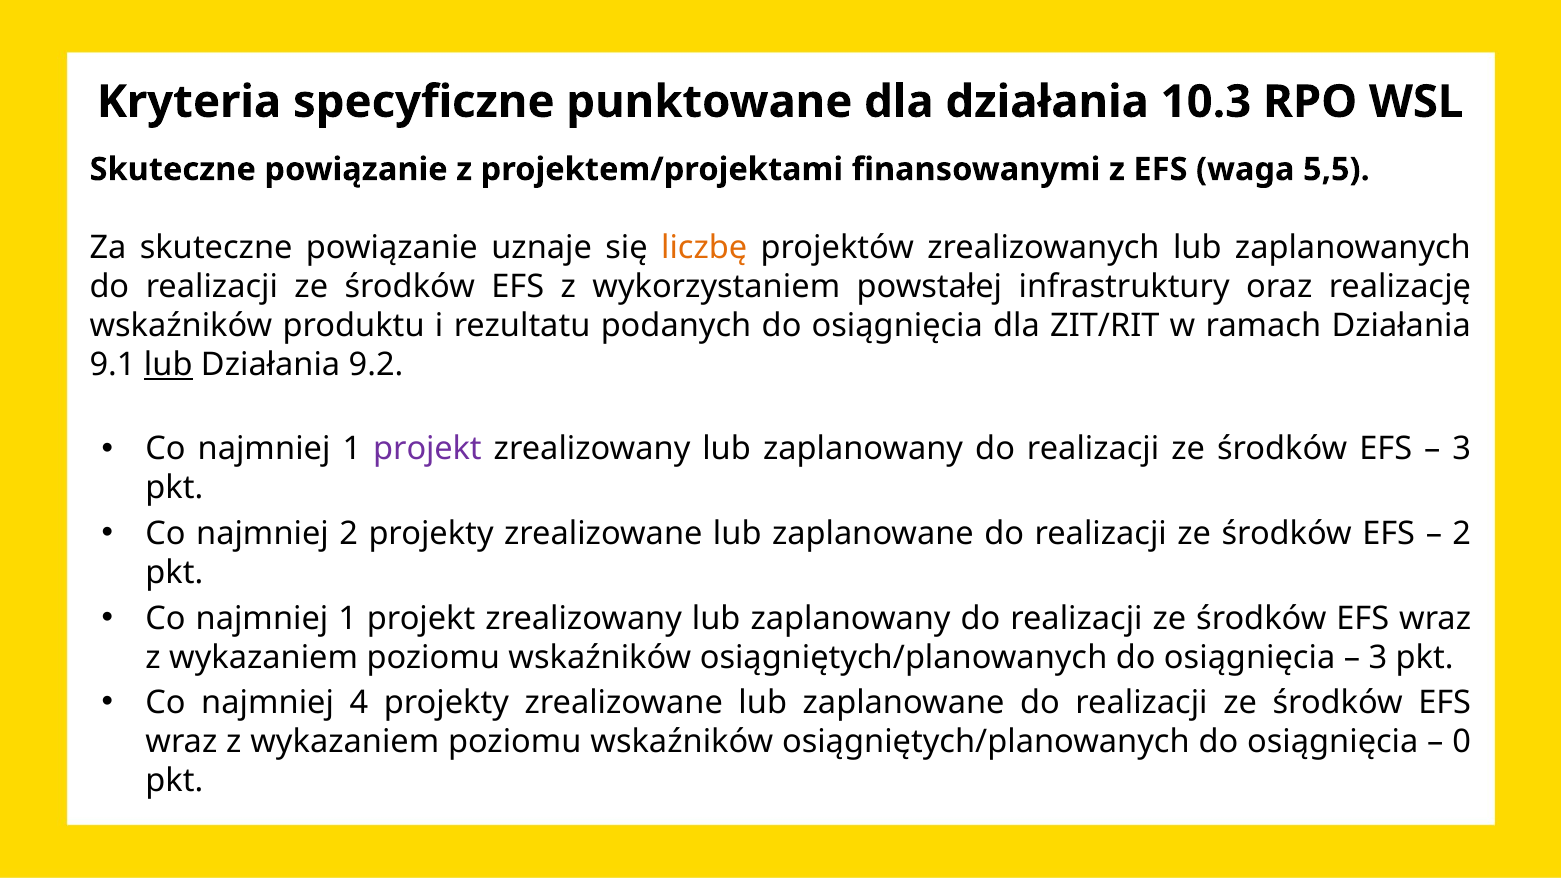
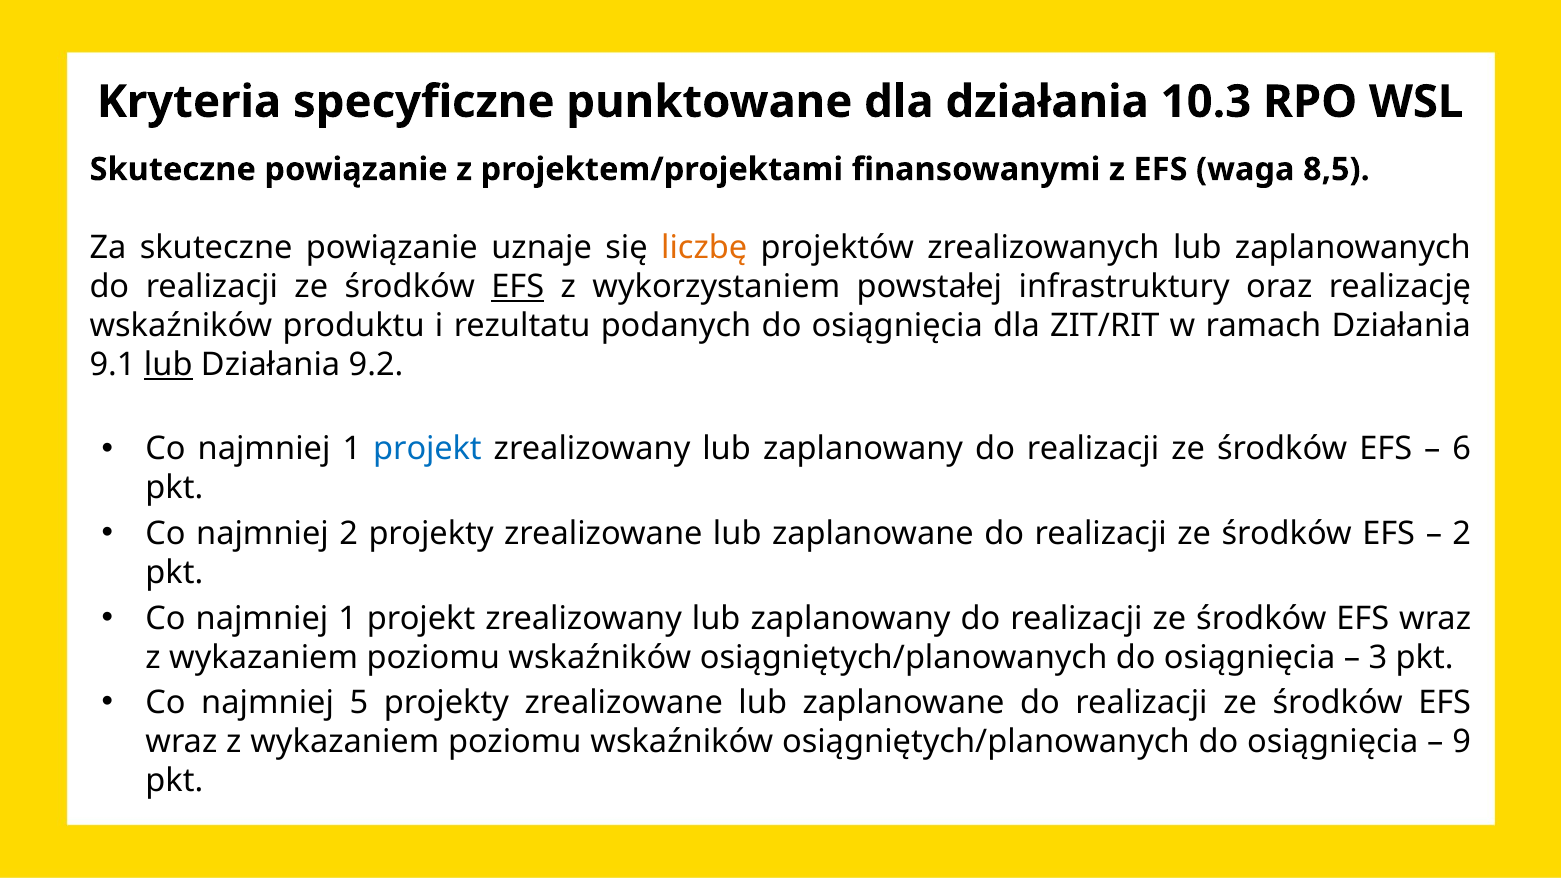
5,5: 5,5 -> 8,5 (1336, 169)
EFS underline: none -> present (518, 287)
projekt colour: purple -> blue (427, 449)
3: 3 -> 6 (1462, 449)
4: 4 -> 5 (359, 703)
0: 0 -> 9 (1462, 742)
